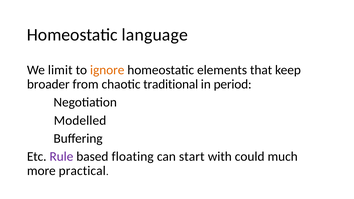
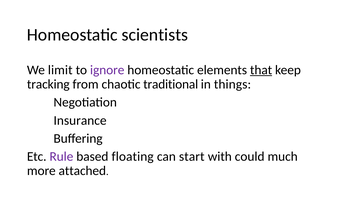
language: language -> scientists (155, 35)
ignore colour: orange -> purple (107, 70)
that underline: none -> present (261, 70)
broader: broader -> tracking (48, 84)
period: period -> things (232, 84)
Modelled: Modelled -> Insurance (80, 120)
practical: practical -> attached (82, 171)
